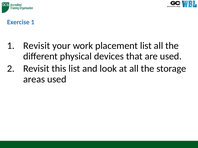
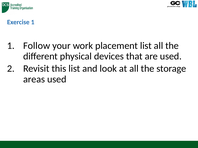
1 Revisit: Revisit -> Follow (37, 46)
